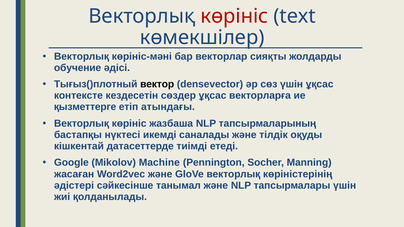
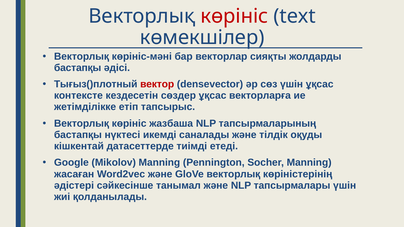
обучение: обучение -> бастапқы (78, 68)
вектор colour: black -> red (157, 84)
қызметтерге: қызметтерге -> жетімділікке (85, 107)
атындағы: атындағы -> тапсырыс (168, 107)
Mikolov Machine: Machine -> Manning (159, 163)
